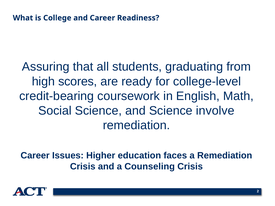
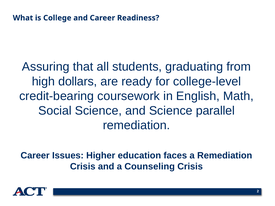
scores: scores -> dollars (78, 82)
involve: involve -> parallel (215, 111)
